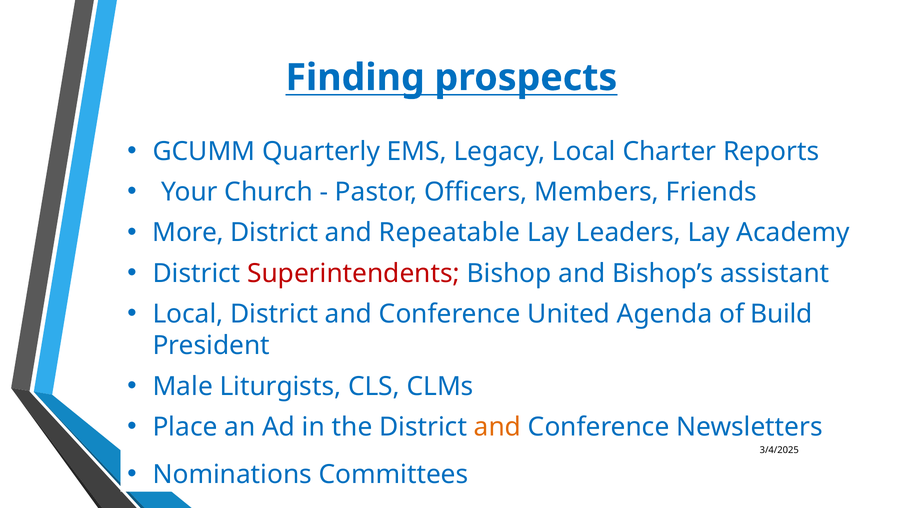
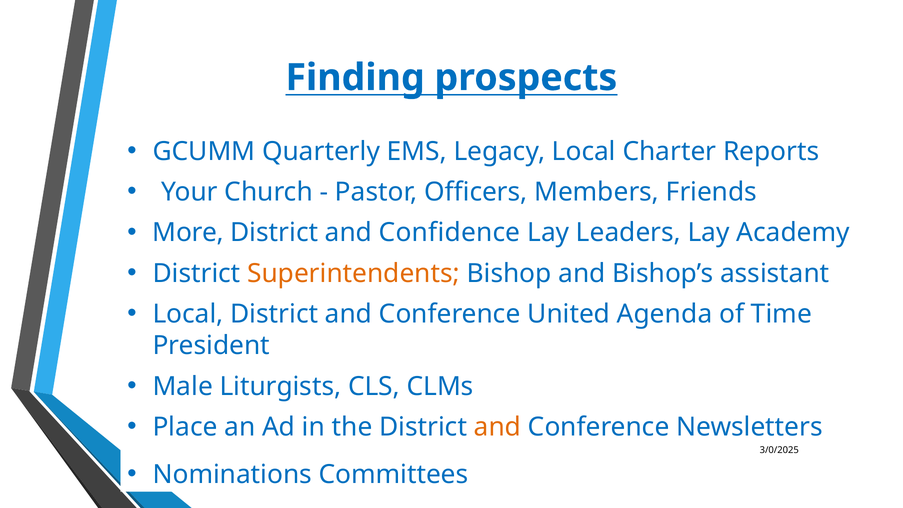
Repeatable: Repeatable -> Confidence (450, 233)
Superintendents colour: red -> orange (354, 273)
Build: Build -> Time (781, 314)
3/4/2025: 3/4/2025 -> 3/0/2025 (779, 450)
